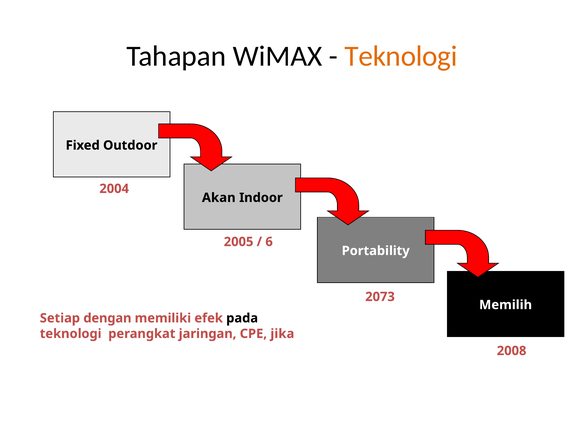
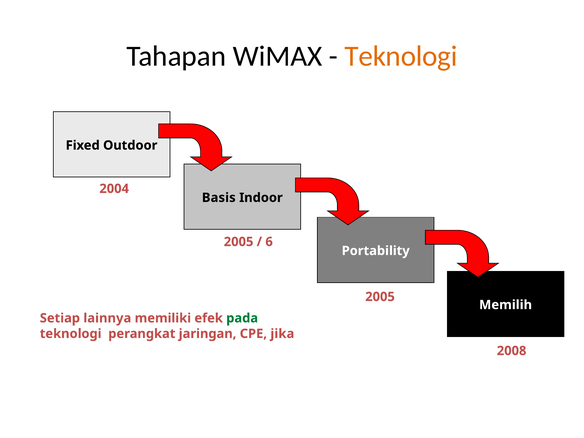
Akan: Akan -> Basis (219, 198)
2073: 2073 -> 2005 (380, 297)
dengan: dengan -> lainnya (107, 318)
pada colour: black -> green (242, 318)
